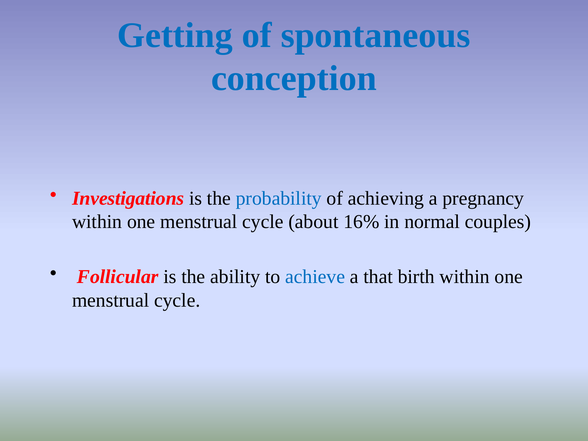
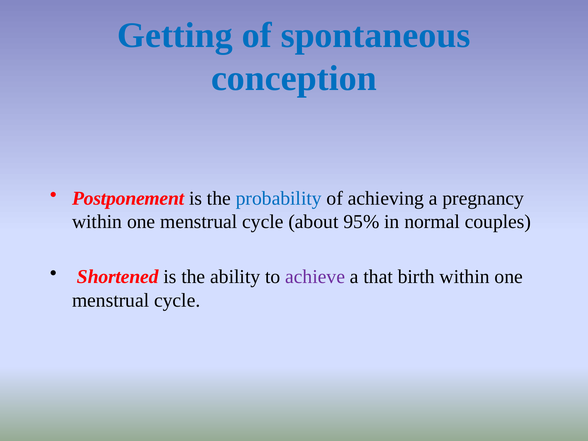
Investigations: Investigations -> Postponement (128, 198)
16%: 16% -> 95% (361, 222)
Follicular: Follicular -> Shortened (118, 277)
achieve colour: blue -> purple (315, 277)
